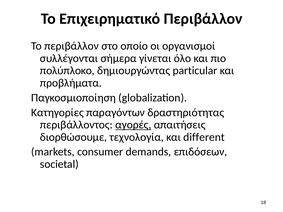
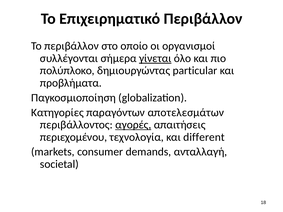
γίνεται underline: none -> present (155, 58)
δραστηριότητας: δραστηριότητας -> αποτελεσμάτων (186, 113)
διορθώσουμε: διορθώσουμε -> περιεχομένου (74, 137)
επιδόσεων: επιδόσεων -> ανταλλαγή (200, 152)
